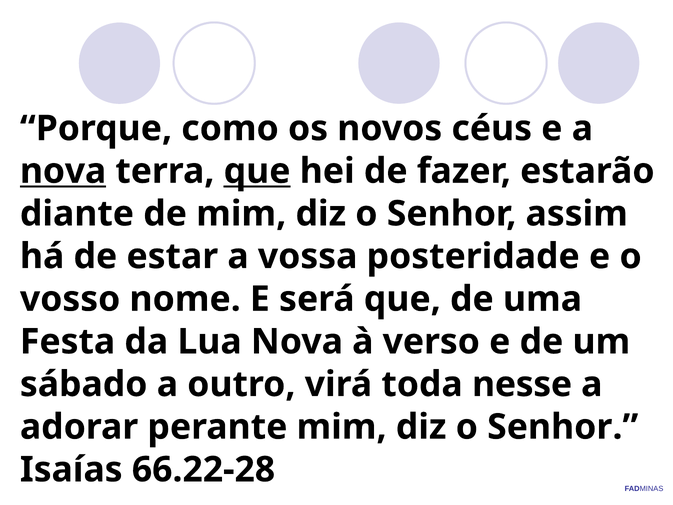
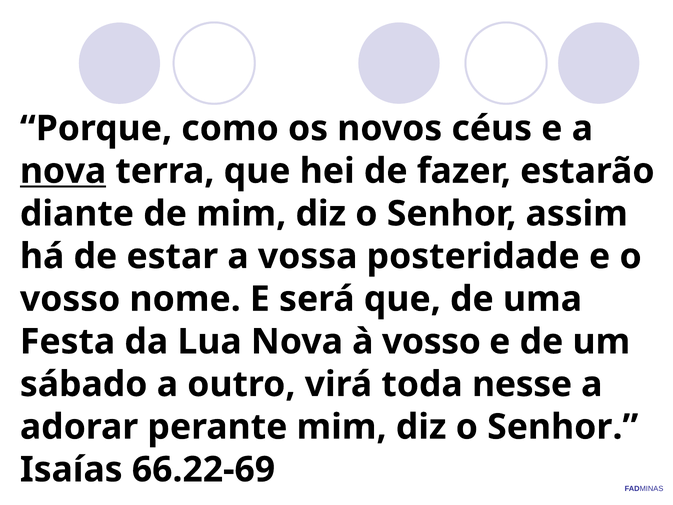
que underline: present -> none (257, 171)
à verso: verso -> vosso (431, 342)
66.22-28: 66.22-28 -> 66.22-69 (203, 469)
